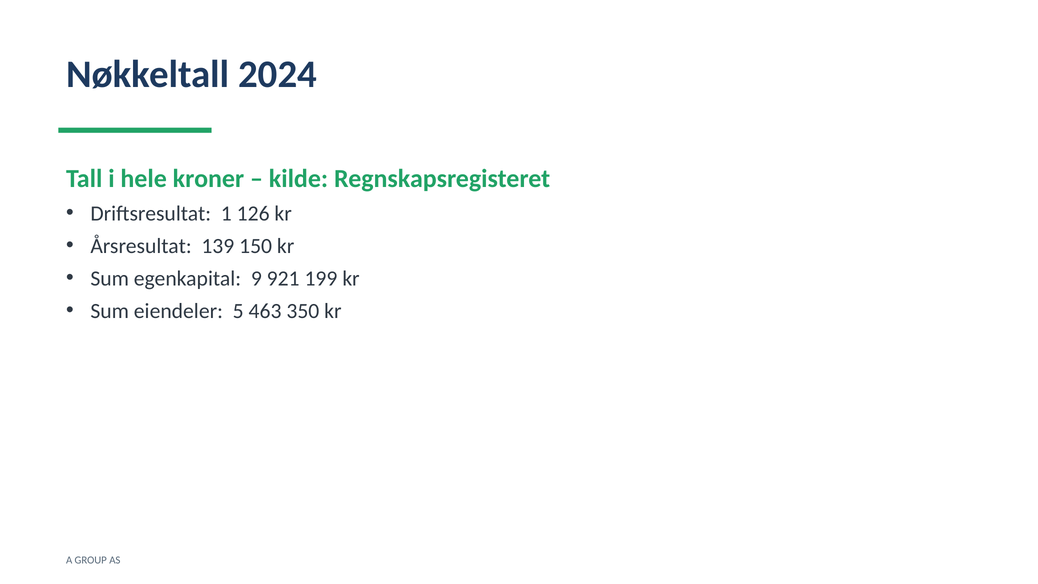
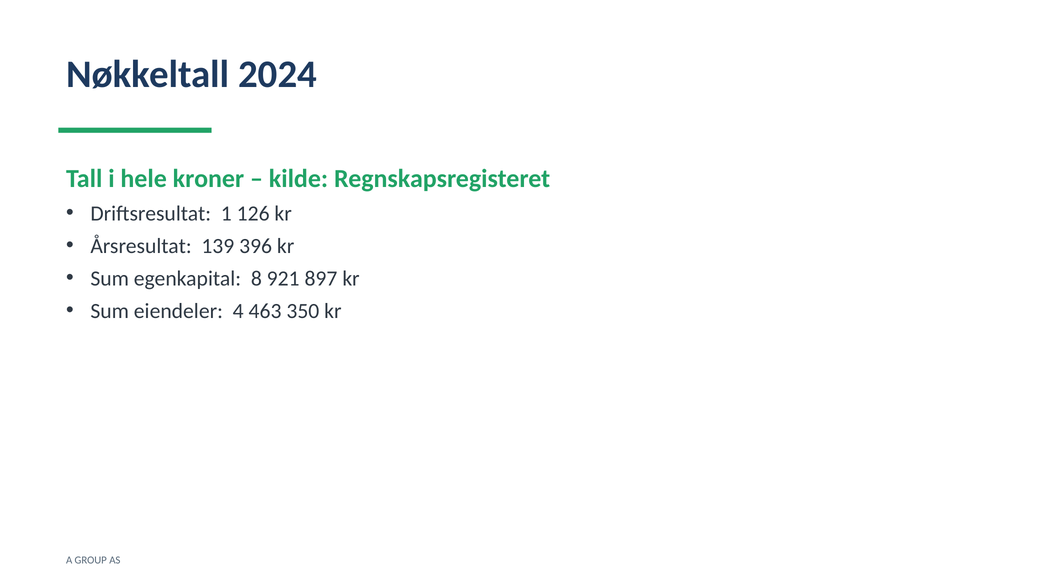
150: 150 -> 396 (256, 246)
9: 9 -> 8 (256, 278)
199: 199 -> 897 (321, 278)
5: 5 -> 4 (238, 311)
